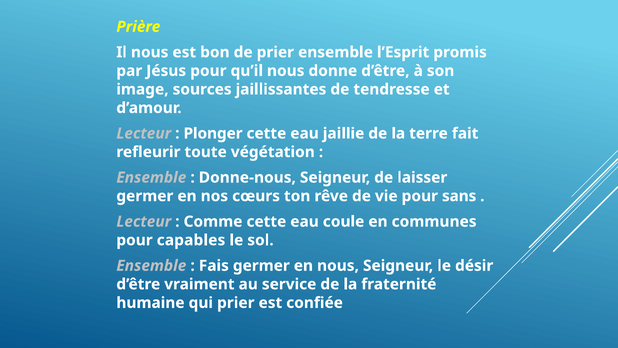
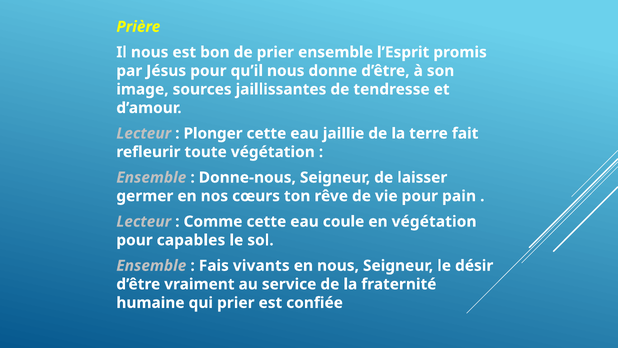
sans: sans -> pain (459, 196)
en communes: communes -> végétation (434, 221)
Fais germer: germer -> vivants (261, 265)
